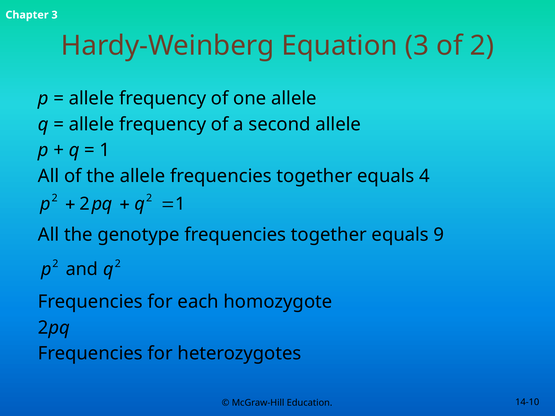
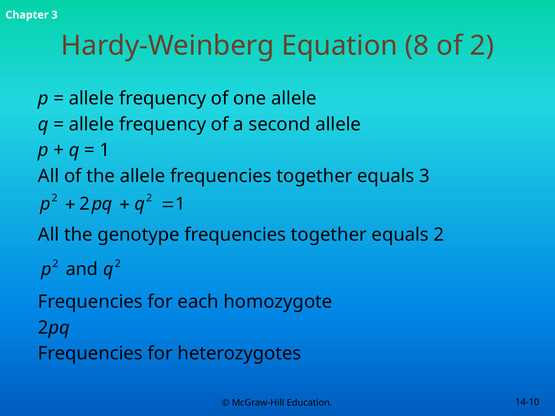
Equation 3: 3 -> 8 (417, 46)
equals 4: 4 -> 3 (425, 176)
equals 9: 9 -> 2 (439, 235)
